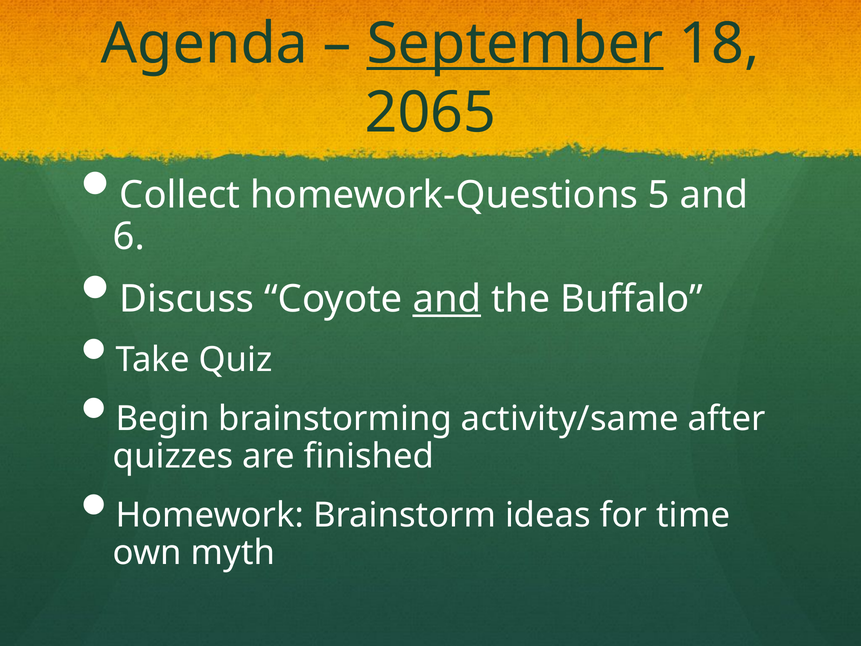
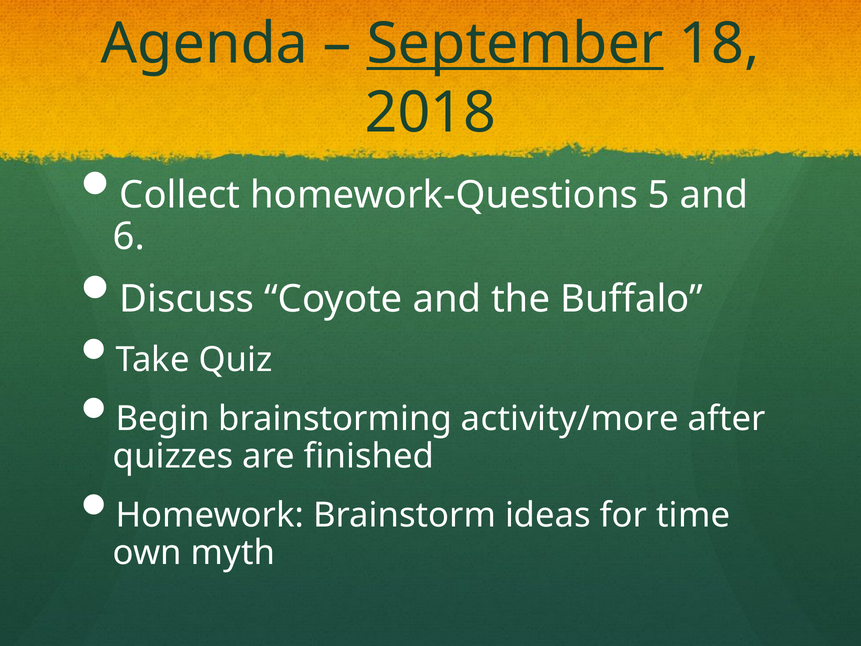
2065: 2065 -> 2018 (430, 113)
and underline: present -> none (447, 299)
activity/same: activity/same -> activity/more (570, 419)
